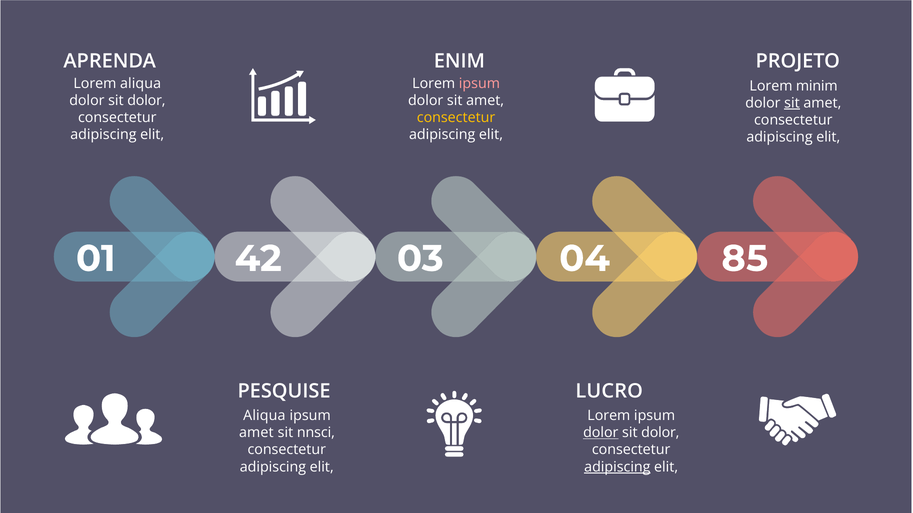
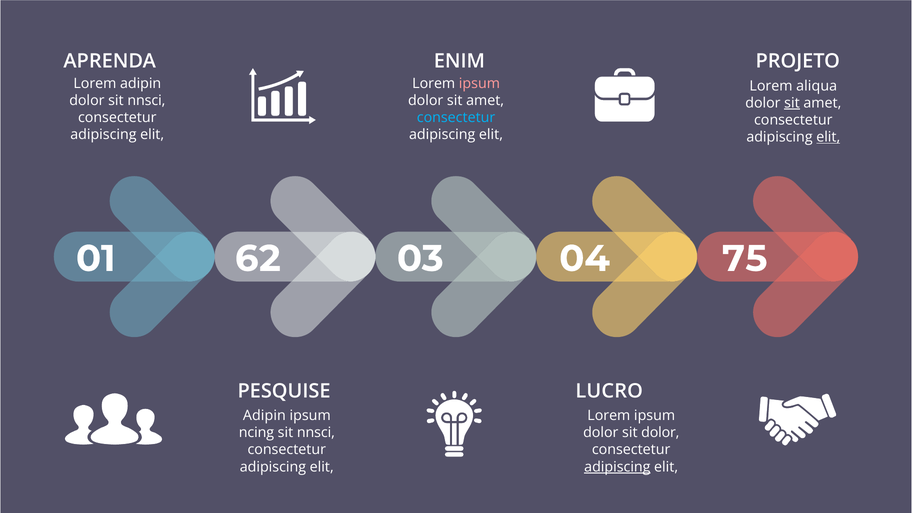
Lorem aliqua: aliqua -> adipin (141, 84)
minim: minim -> aliqua (817, 86)
dolor: dolor -> nnsci (146, 101)
consectetur colour: yellow -> light blue (456, 118)
elit underline: none -> present (828, 137)
42: 42 -> 62 (258, 259)
85: 85 -> 75 (745, 259)
Aliqua: Aliqua -> Adipin (264, 416)
amet: amet -> ncing (256, 433)
dolor underline: present -> none (601, 433)
